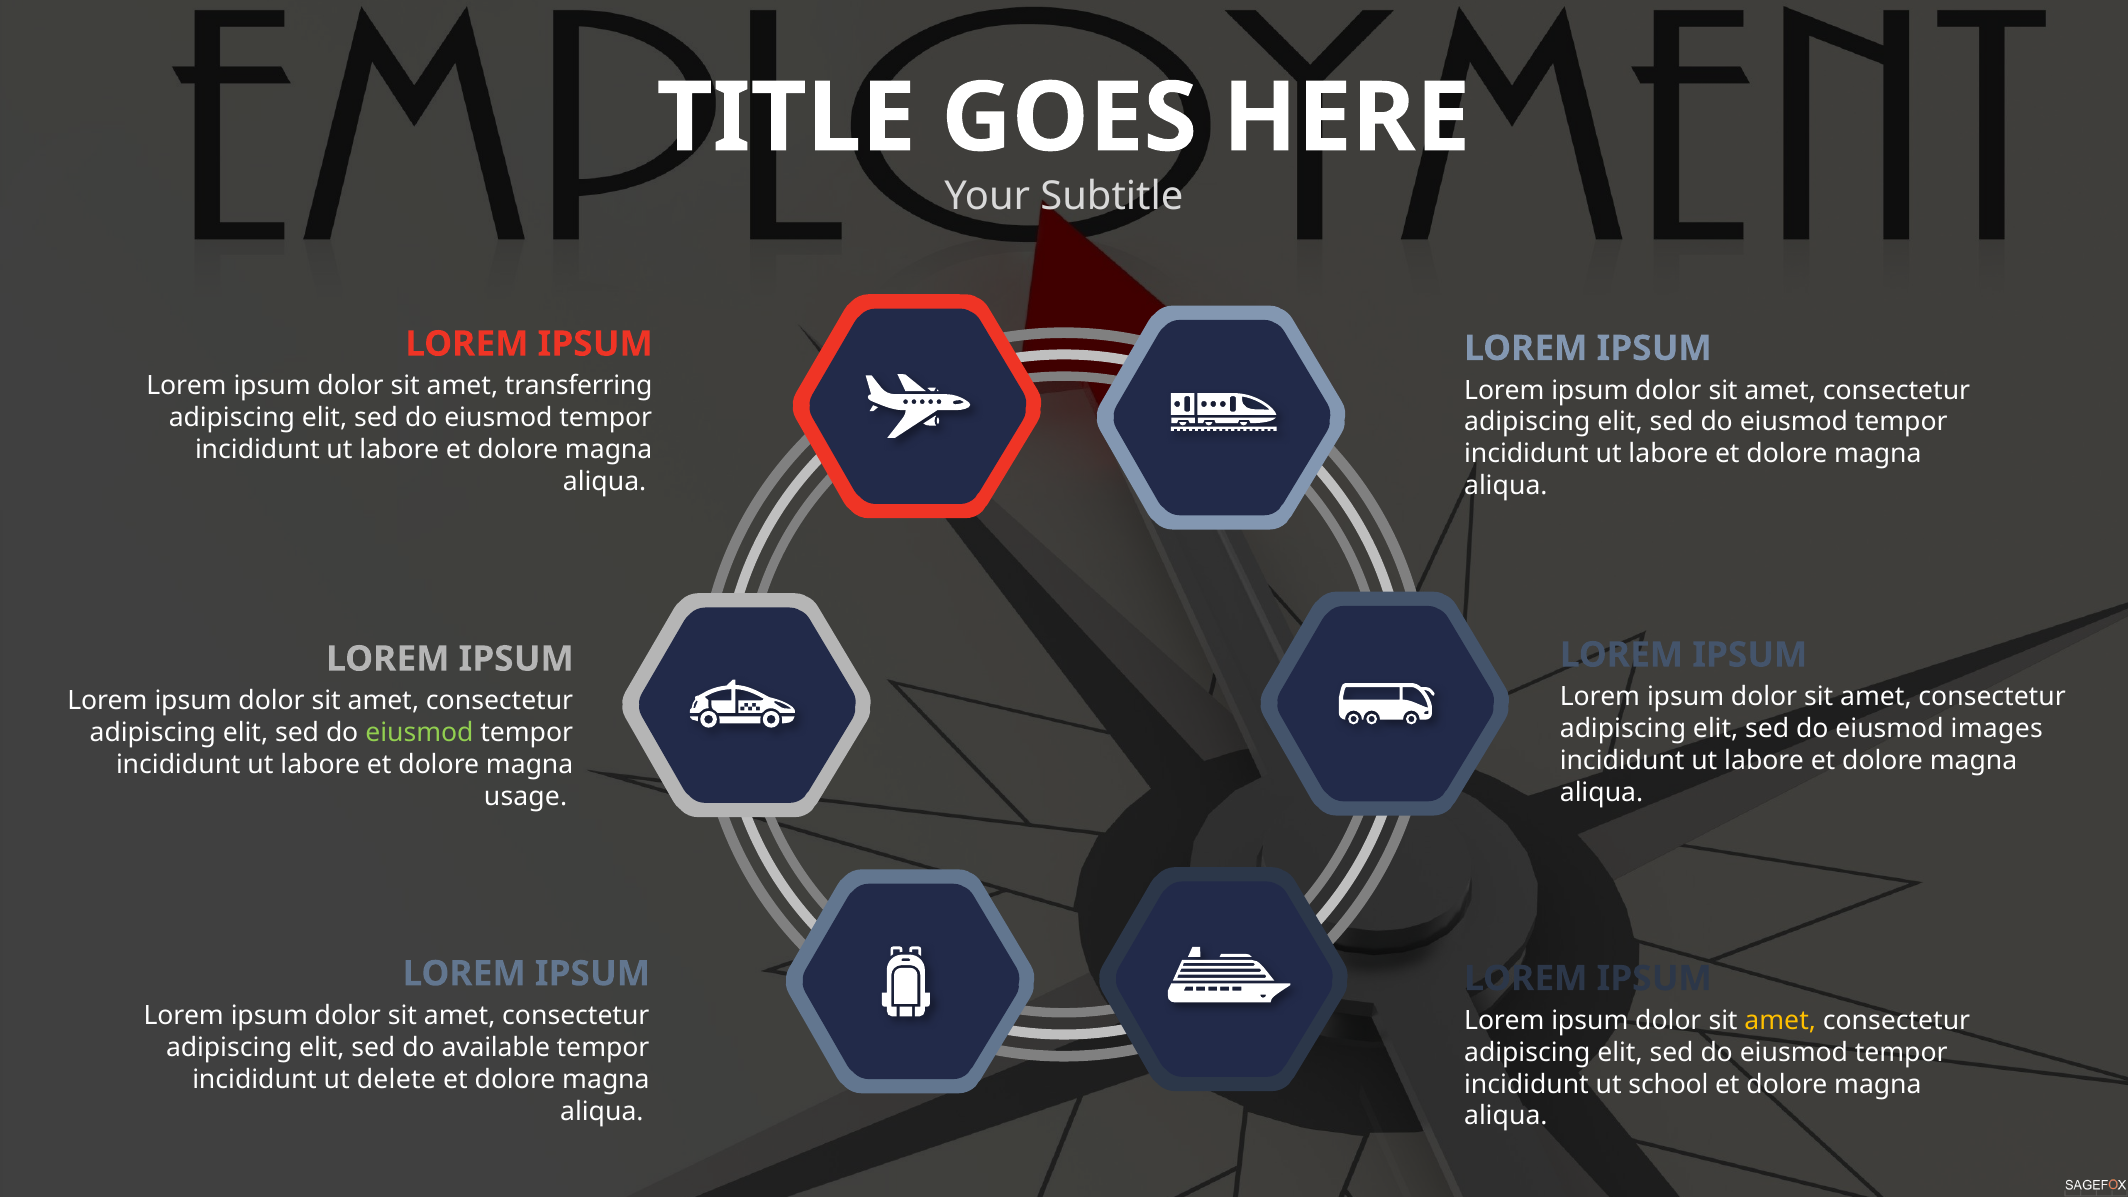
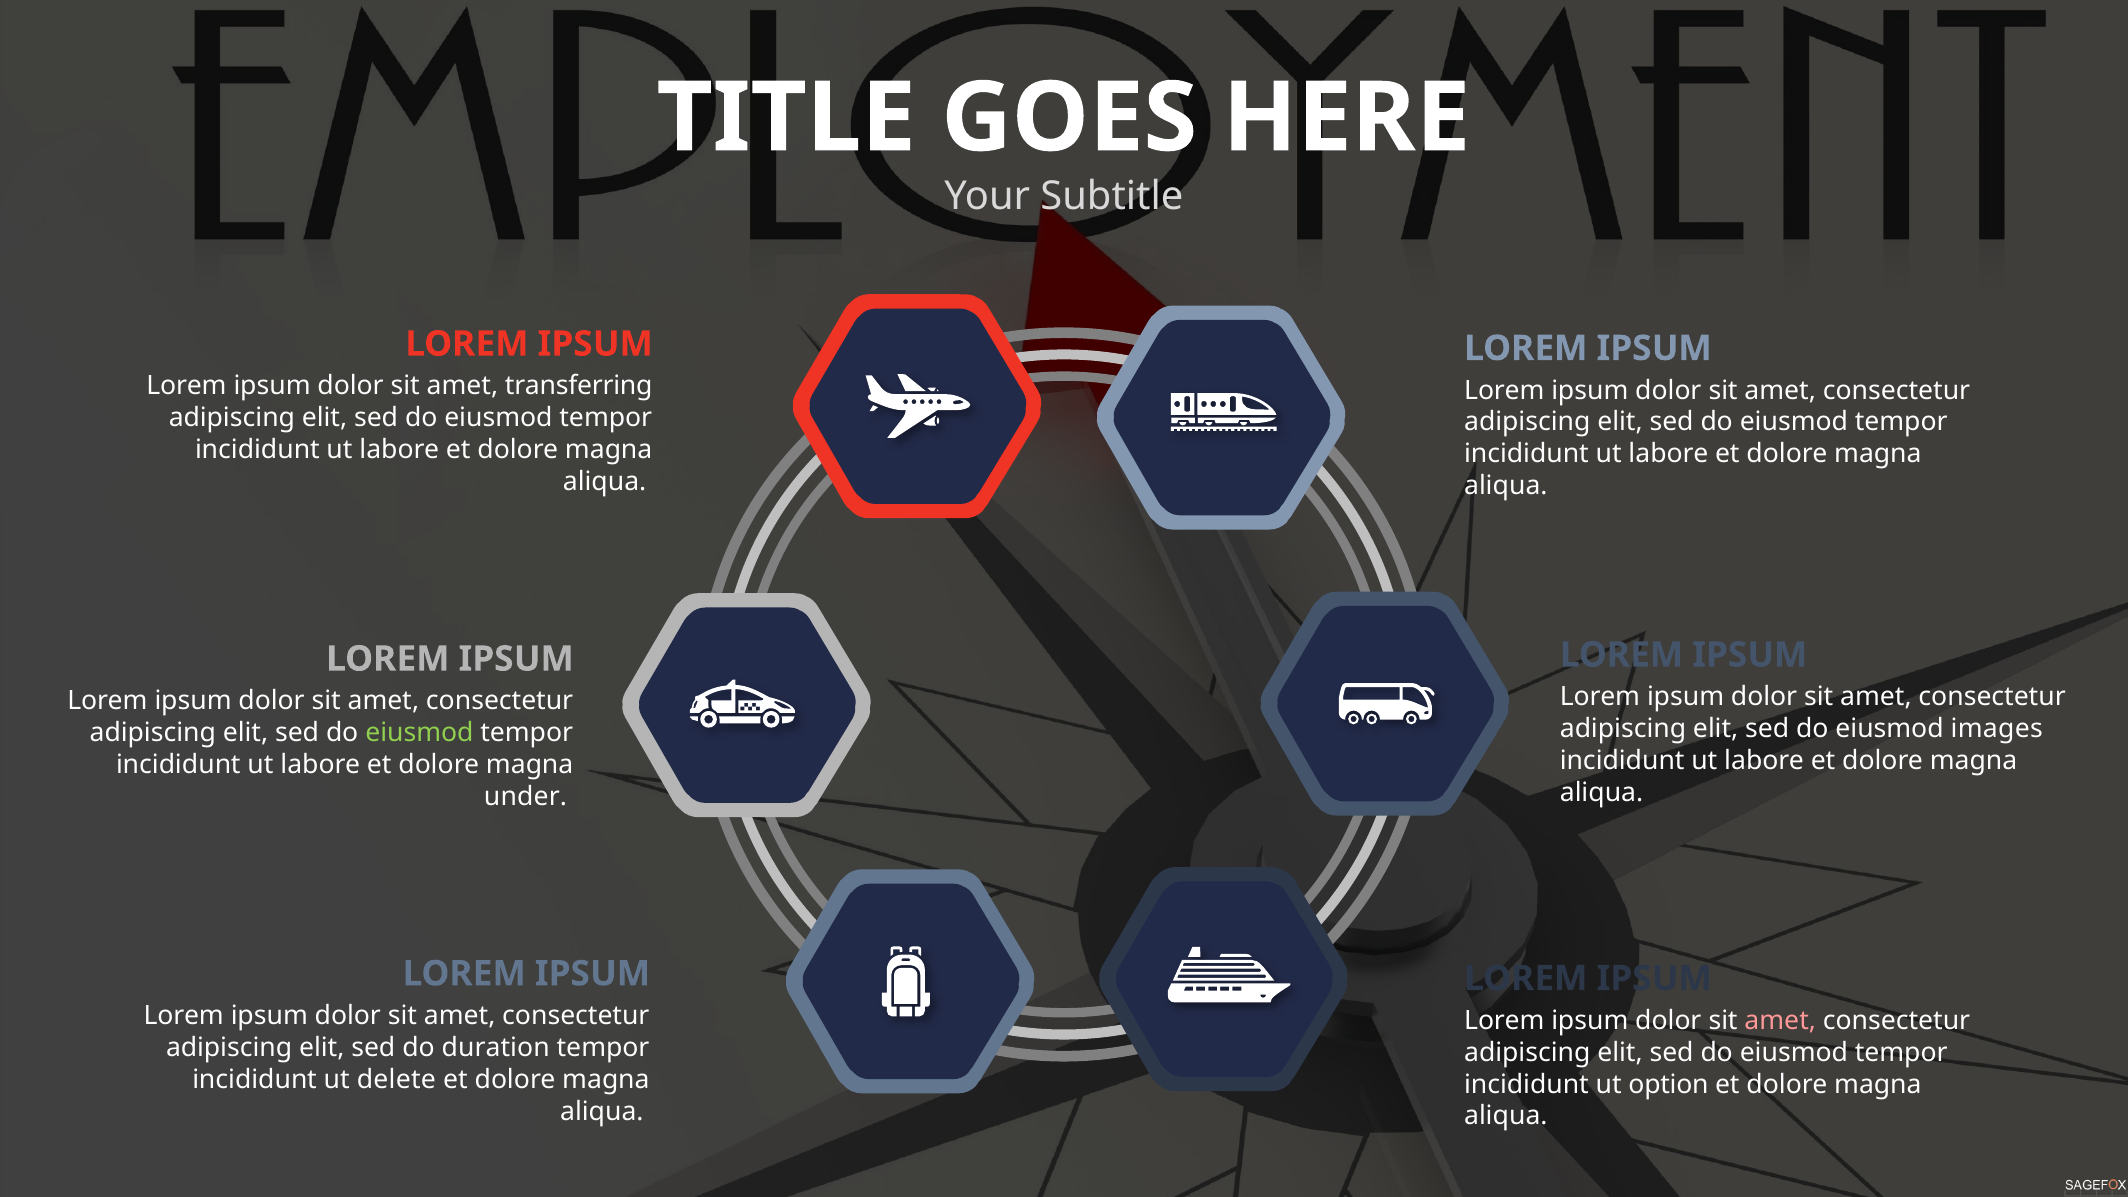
usage: usage -> under (526, 797)
amet colour: yellow -> pink (1780, 1020)
available: available -> duration (496, 1048)
school: school -> option (1669, 1084)
